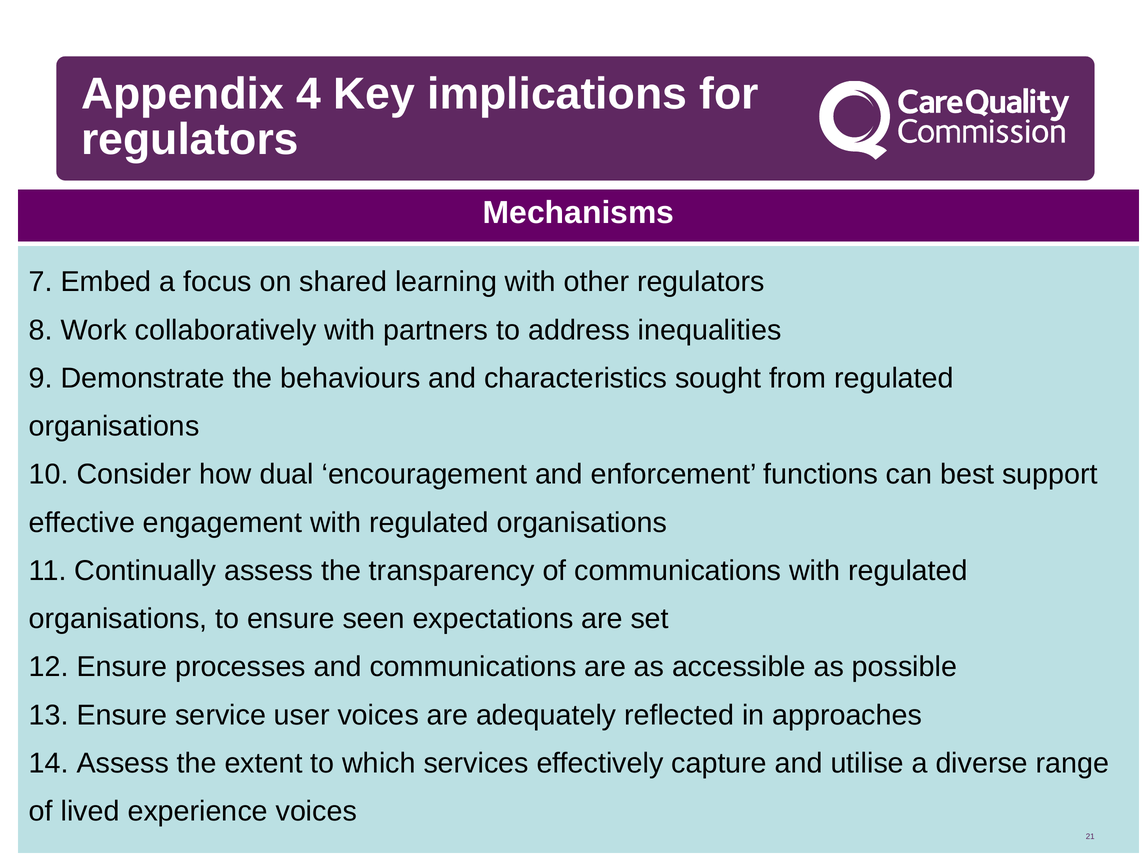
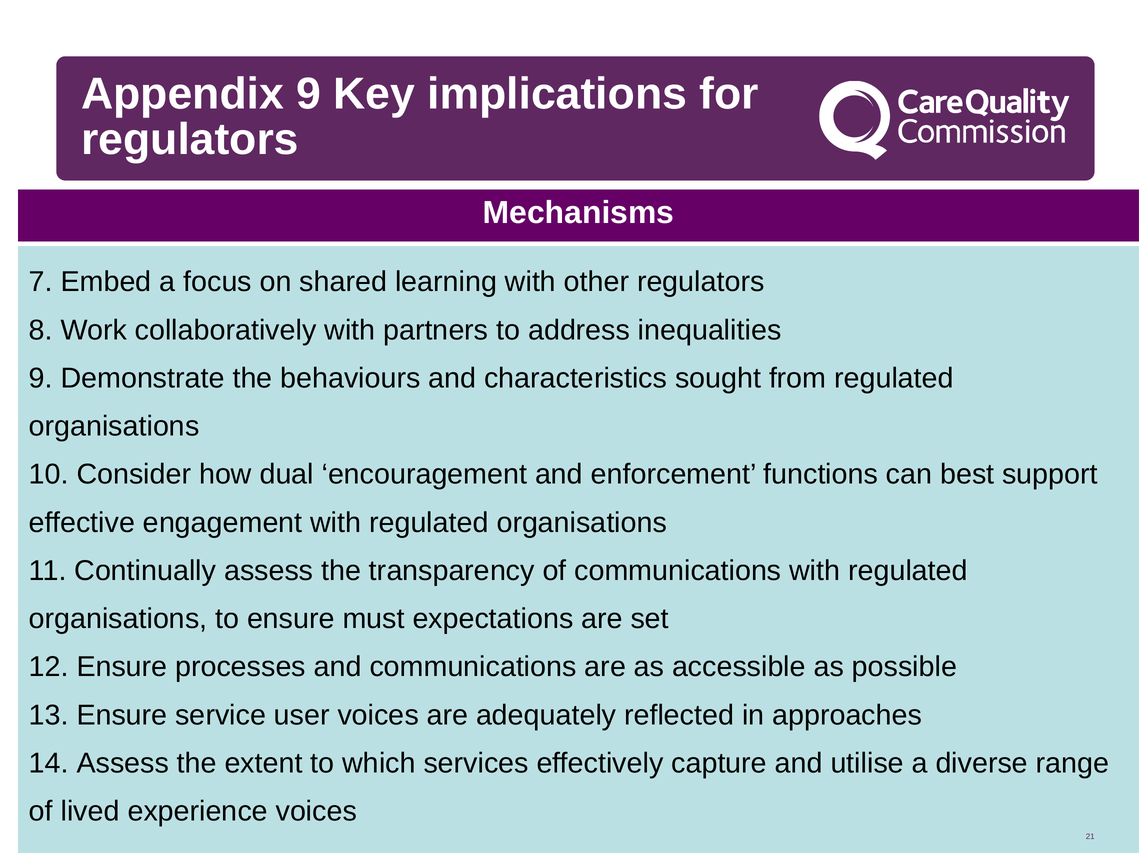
Appendix 4: 4 -> 9 (309, 94)
seen: seen -> must (374, 619)
